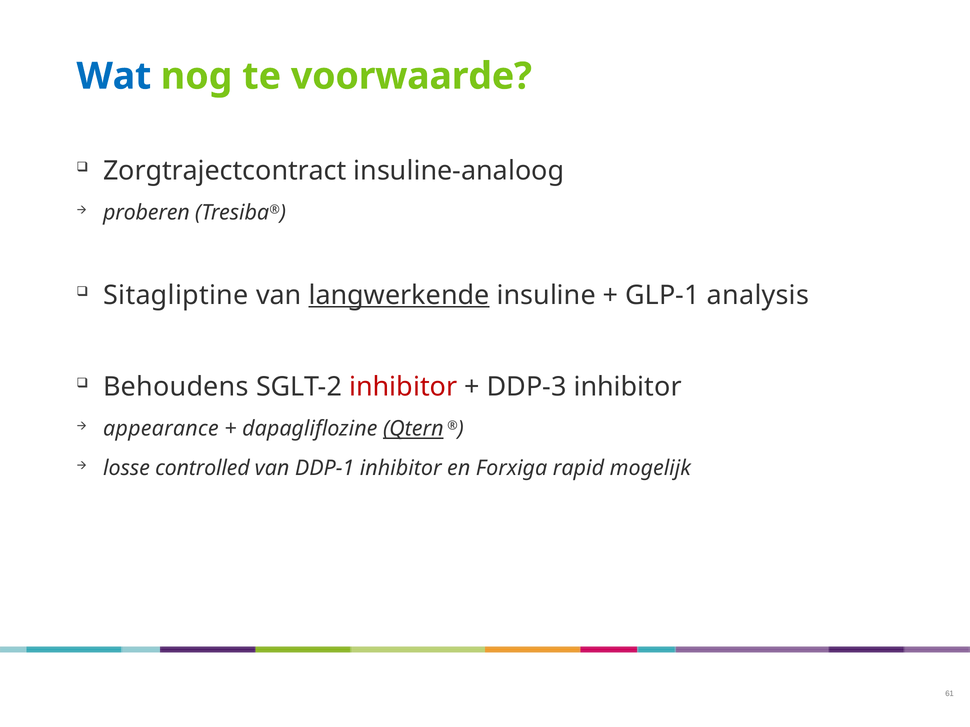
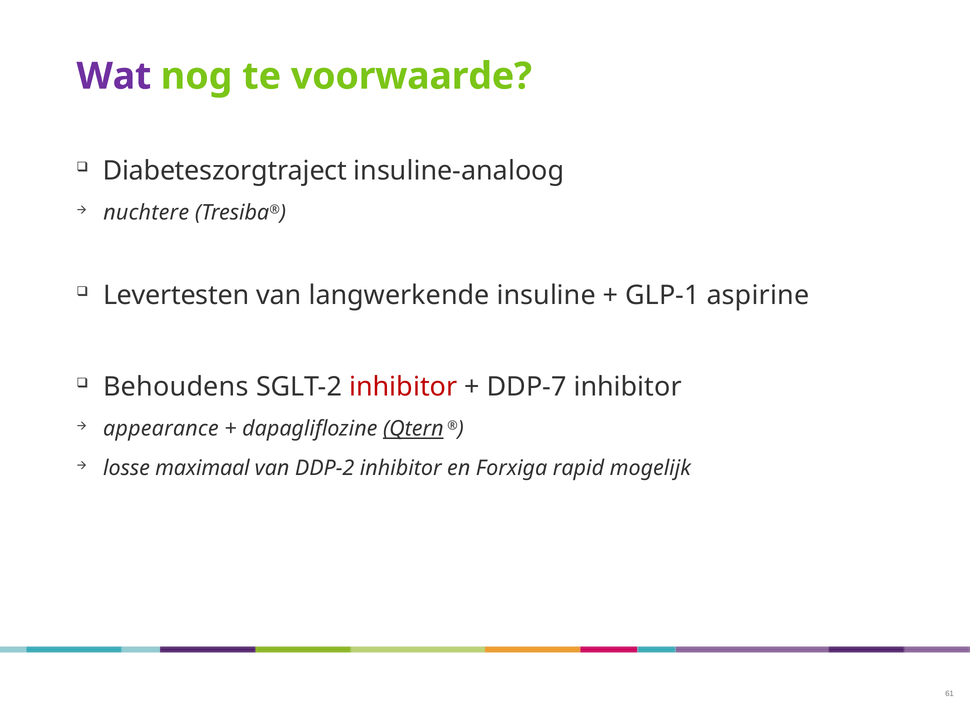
Wat colour: blue -> purple (114, 76)
Zorgtrajectcontract: Zorgtrajectcontract -> Diabeteszorgtraject (225, 171)
proberen: proberen -> nuchtere (146, 213)
Sitagliptine: Sitagliptine -> Levertesten (176, 295)
langwerkende underline: present -> none (399, 295)
analysis: analysis -> aspirine (758, 295)
DDP-3: DDP-3 -> DDP-7 (527, 387)
controlled: controlled -> maximaal (202, 468)
DDP-1: DDP-1 -> DDP-2 (325, 468)
